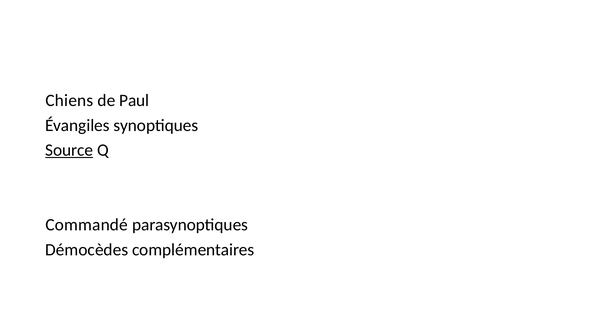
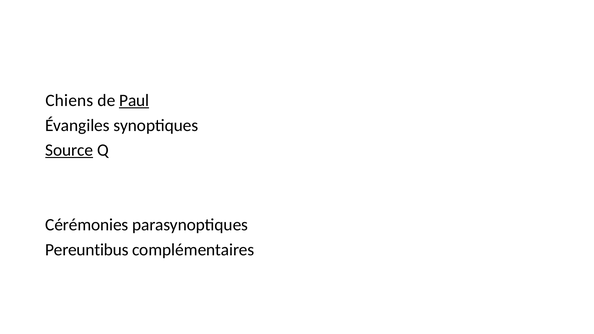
Paul underline: none -> present (134, 100)
Commandé: Commandé -> Cérémonies (87, 225)
Démocèdes: Démocèdes -> Pereuntibus (87, 250)
